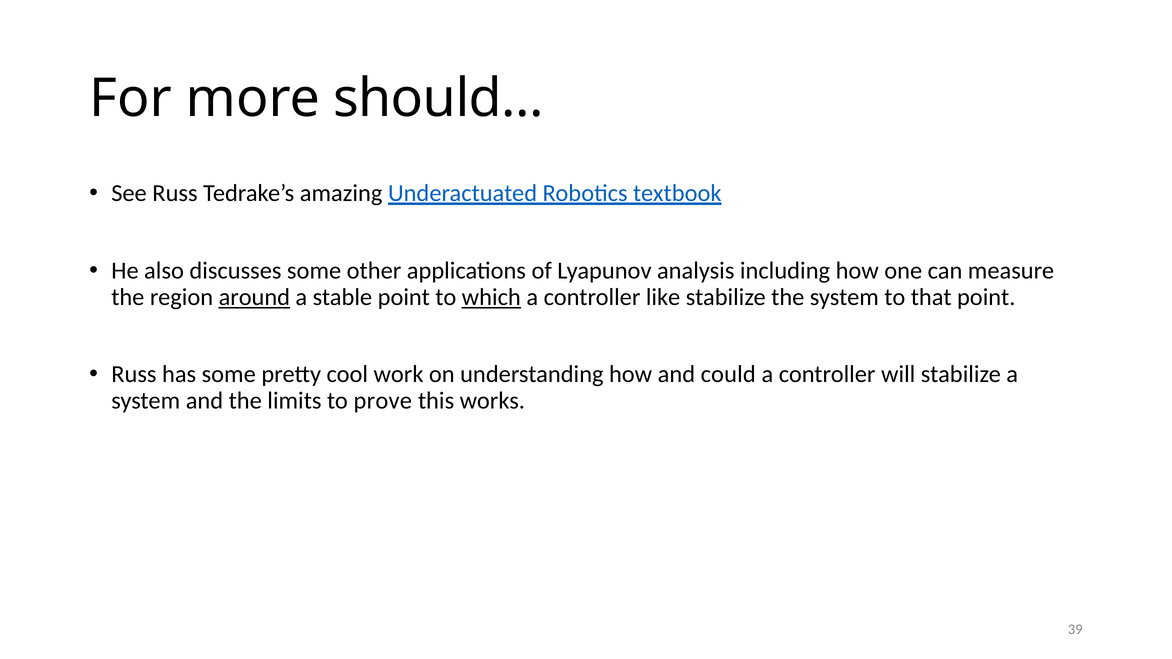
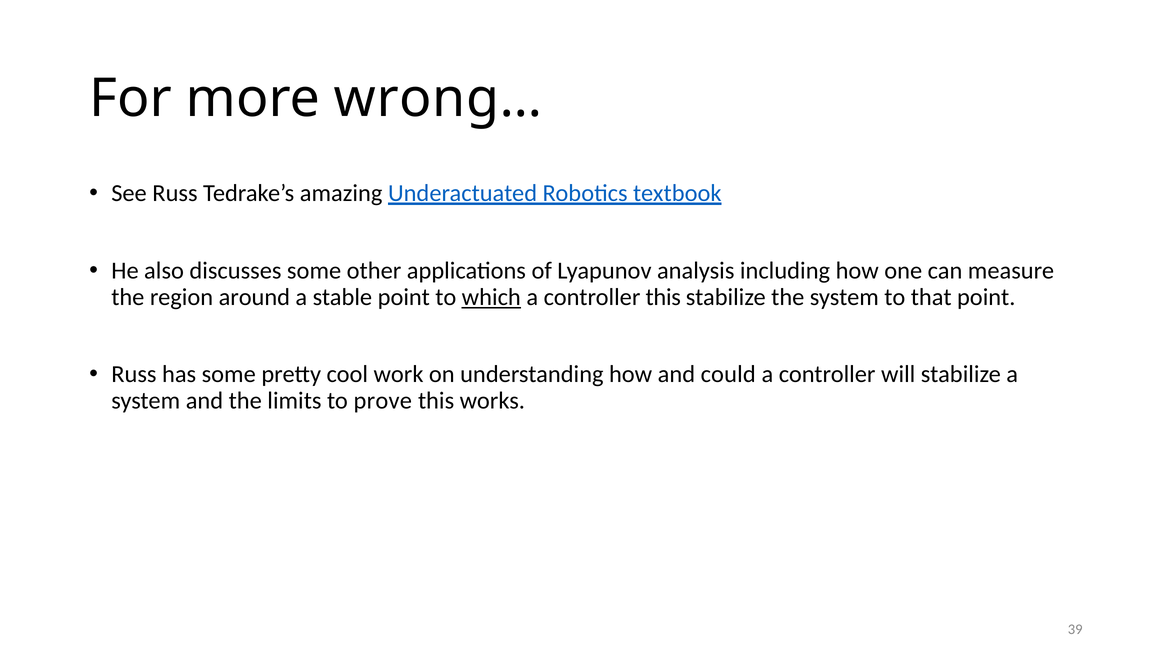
should…: should… -> wrong… (438, 98)
around underline: present -> none (254, 297)
controller like: like -> this (663, 297)
